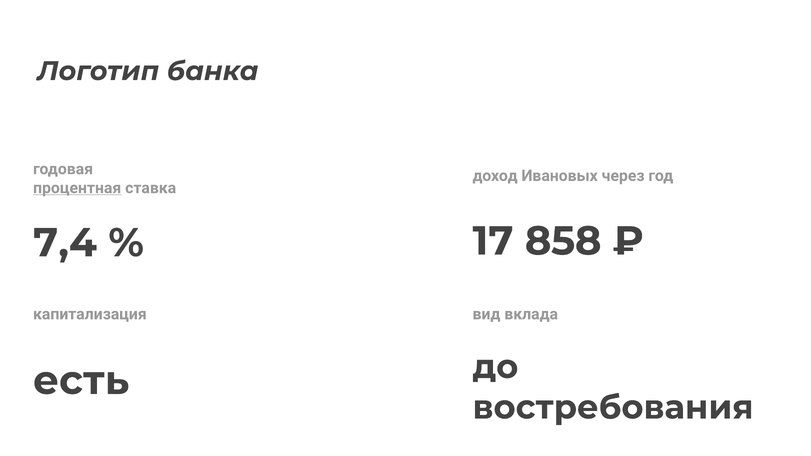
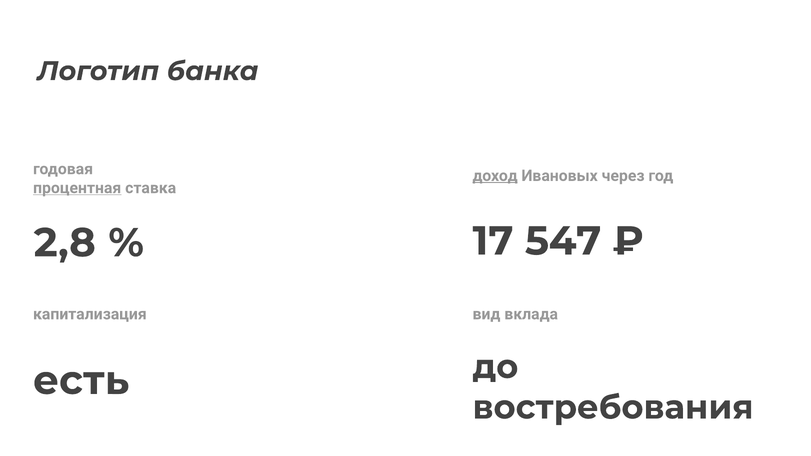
доход underline: none -> present (495, 176)
858: 858 -> 547 (563, 241)
7,4: 7,4 -> 2,8 (65, 243)
